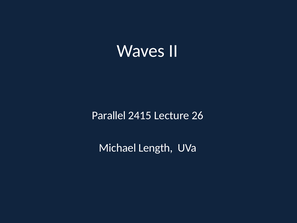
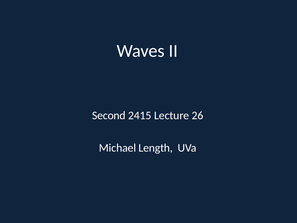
Parallel: Parallel -> Second (109, 115)
